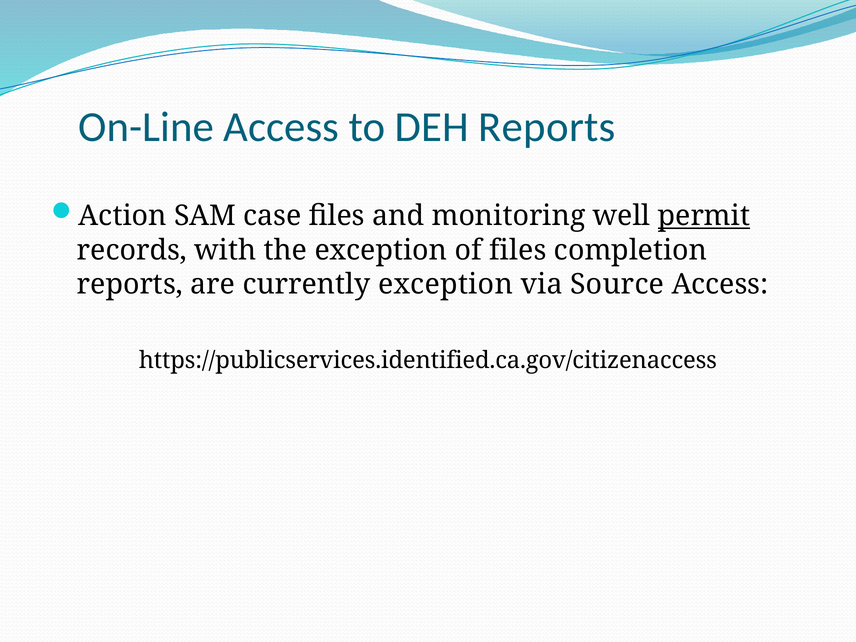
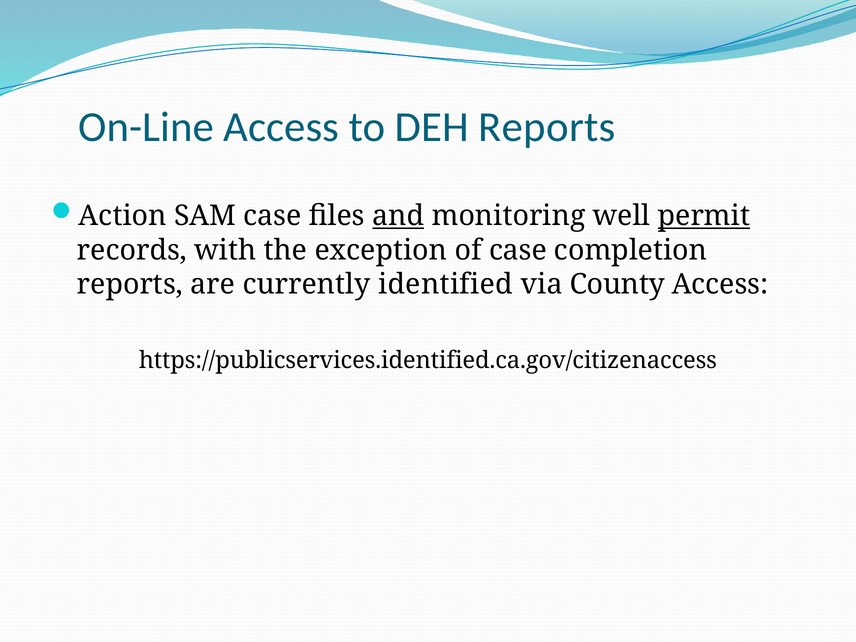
and underline: none -> present (398, 216)
of files: files -> case (518, 250)
currently exception: exception -> identified (445, 284)
Source: Source -> County (617, 284)
